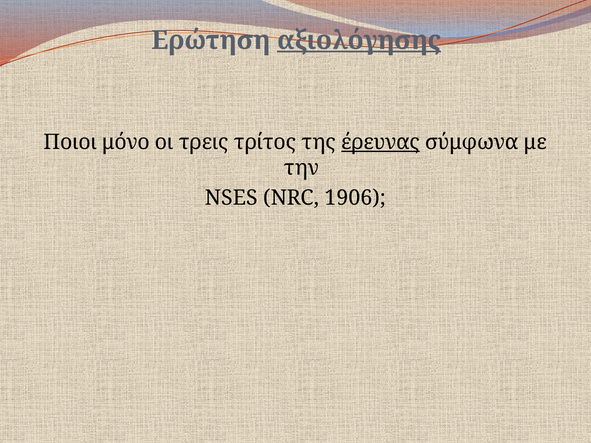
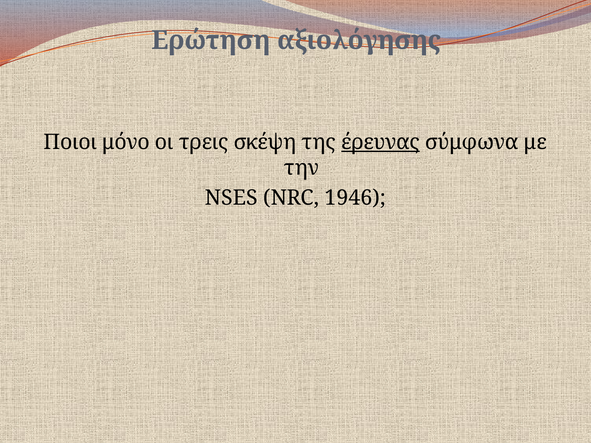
αξιολόγησης underline: present -> none (359, 40)
τρίτος: τρίτος -> σκέψη (265, 142)
1906: 1906 -> 1946 (355, 198)
